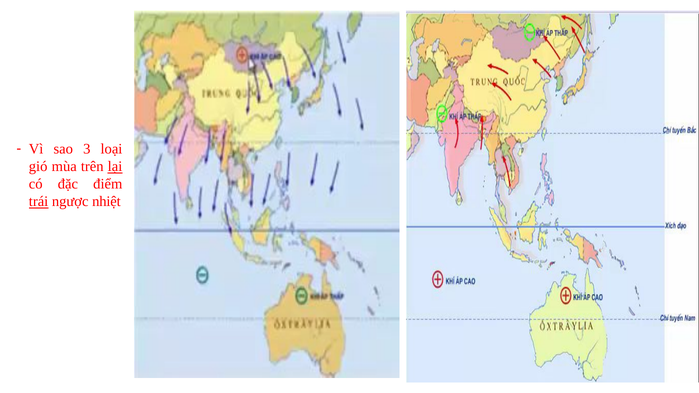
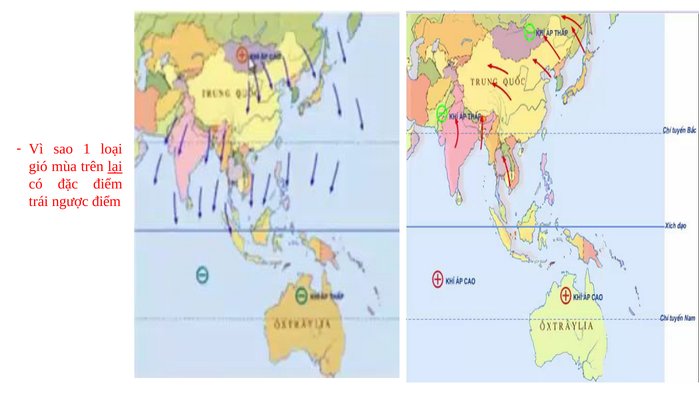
3: 3 -> 1 (87, 149)
trái underline: present -> none (39, 202)
ngược nhiệt: nhiệt -> điểm (106, 202)
